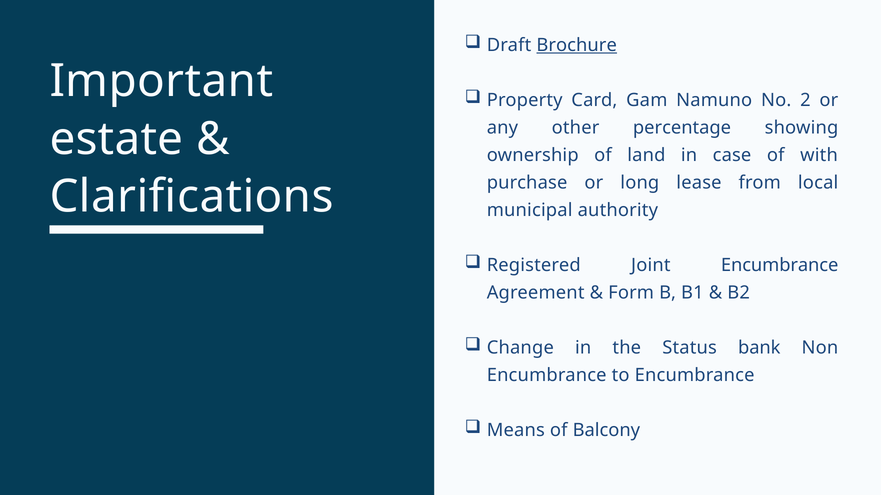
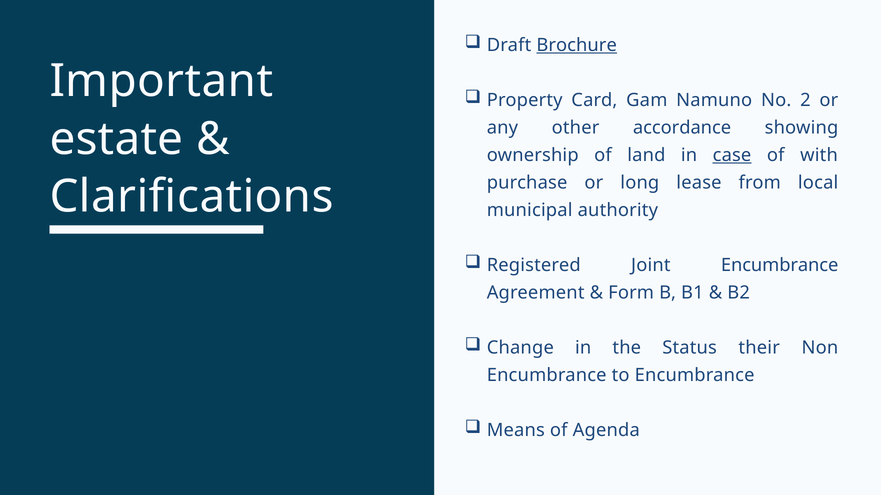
percentage: percentage -> accordance (682, 128)
case underline: none -> present (732, 155)
bank: bank -> their (759, 348)
Balcony: Balcony -> Agenda (606, 431)
